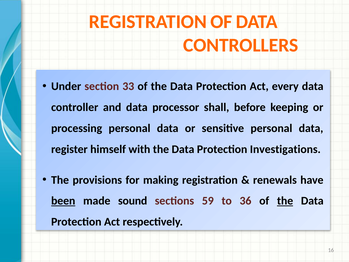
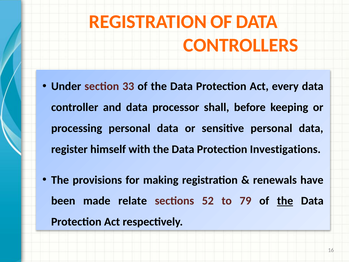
been underline: present -> none (63, 201)
sound: sound -> relate (133, 201)
59: 59 -> 52 (208, 201)
36: 36 -> 79 (245, 201)
